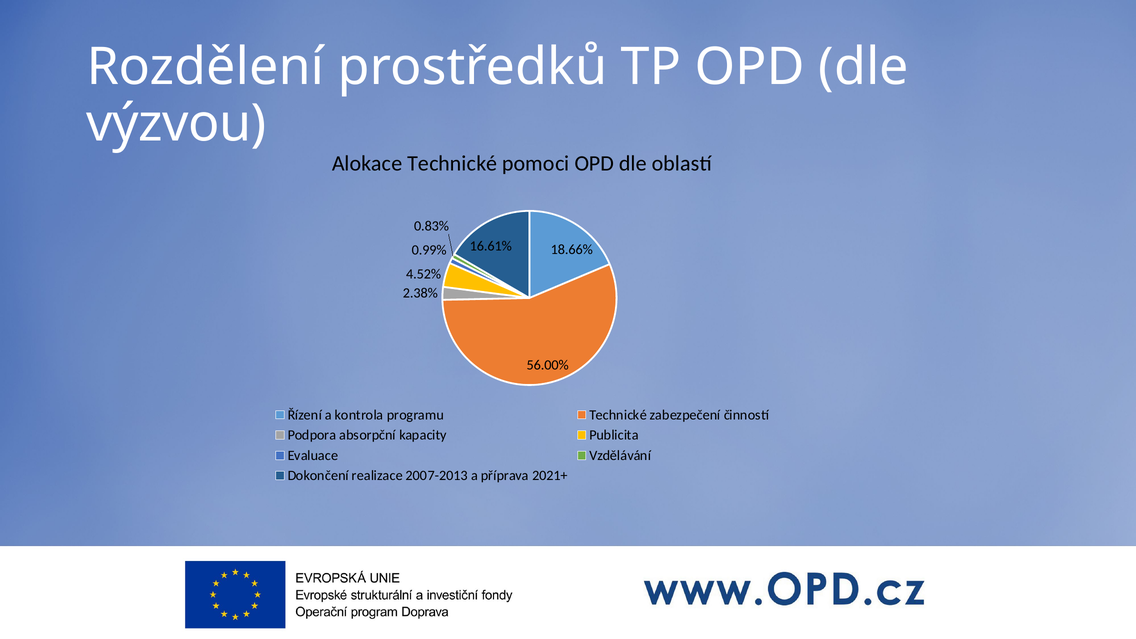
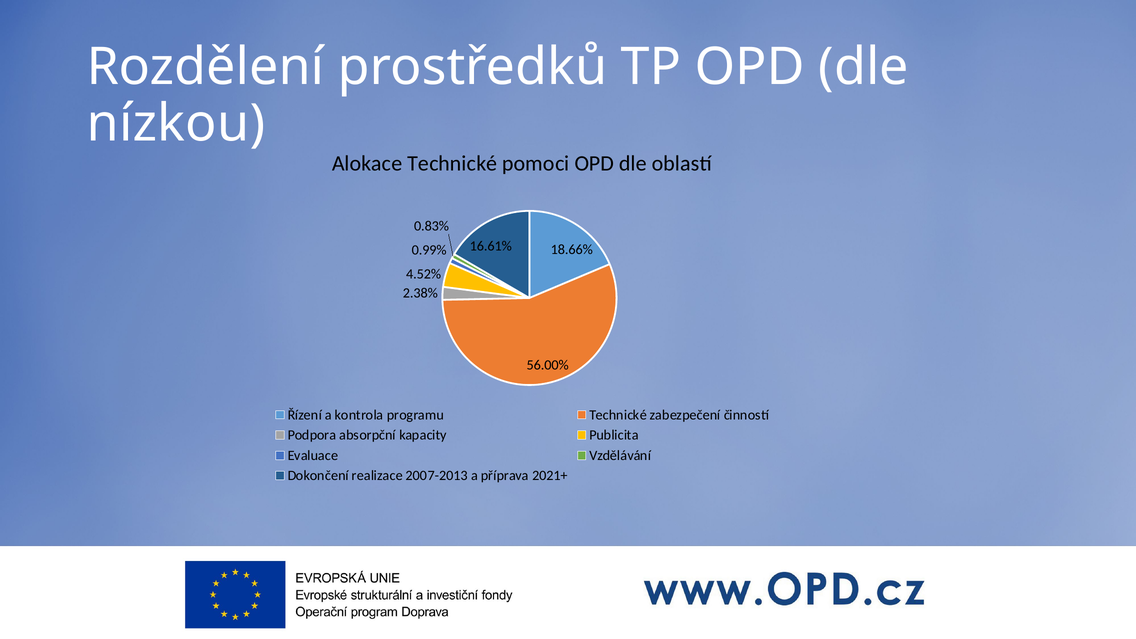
výzvou: výzvou -> nízkou (176, 124)
